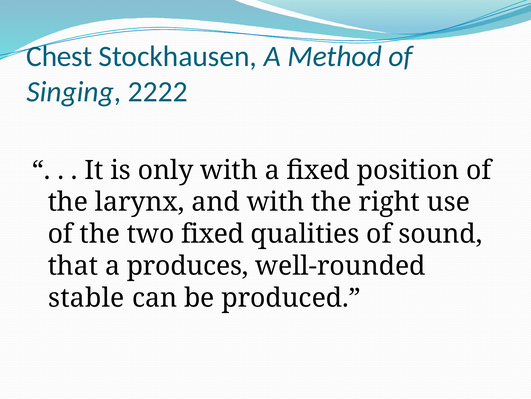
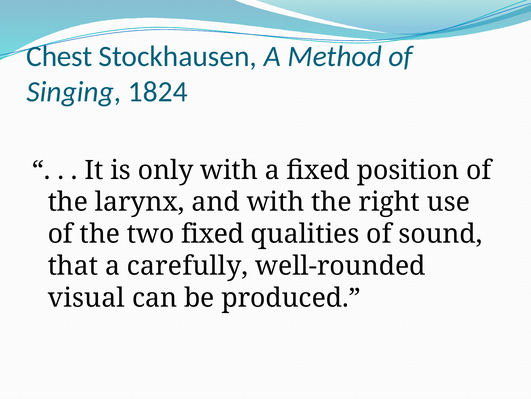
2222: 2222 -> 1824 (158, 92)
produces: produces -> carefully (188, 266)
stable: stable -> visual (86, 297)
